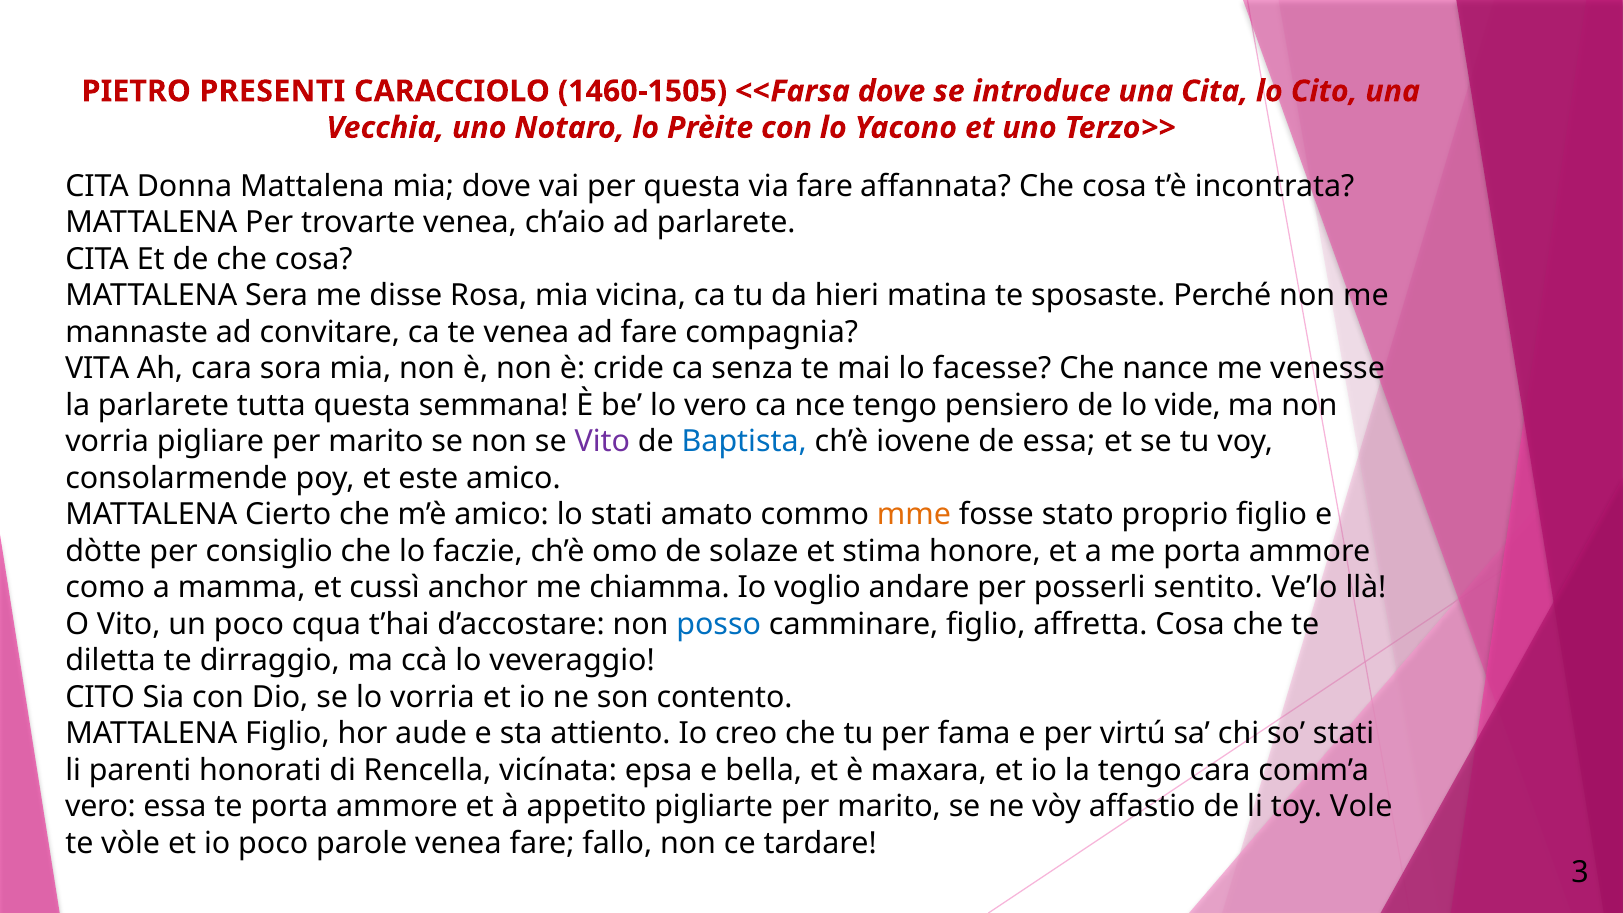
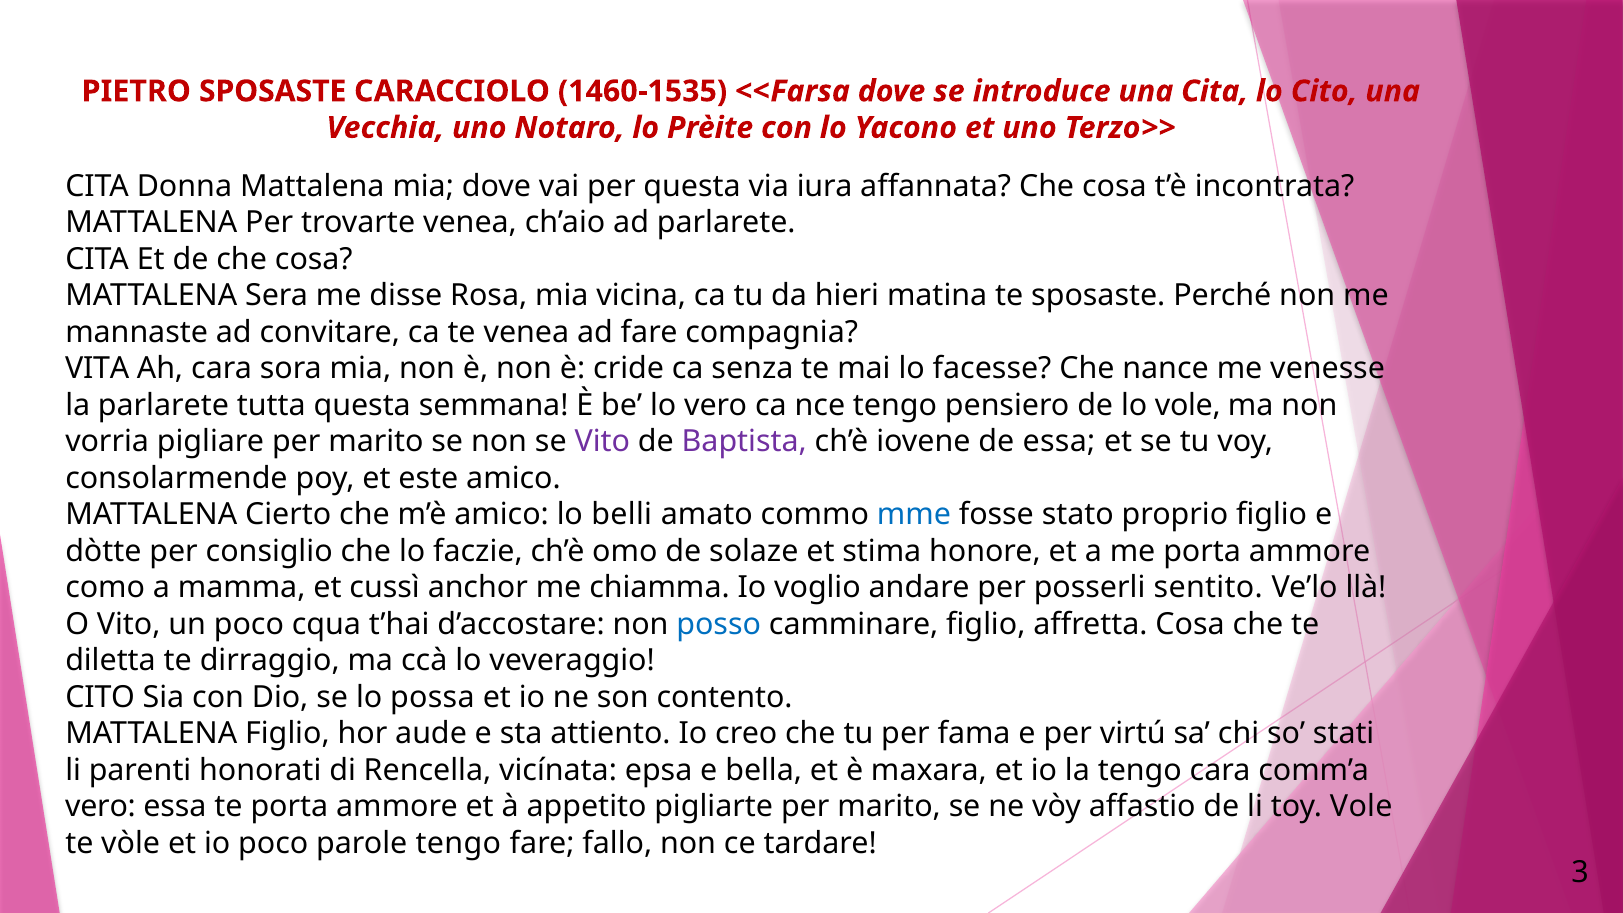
PIETRO PRESENTI: PRESENTI -> SPOSASTE (273, 91)
1460-1505: 1460-1505 -> 1460-1535 (643, 91)
via fare: fare -> iura (825, 186)
lo vide: vide -> vole (1188, 405)
Baptista colour: blue -> purple (744, 442)
lo stati: stati -> belli (622, 515)
mme colour: orange -> blue (914, 515)
lo vorria: vorria -> possa (432, 697)
parole venea: venea -> tengo (458, 843)
